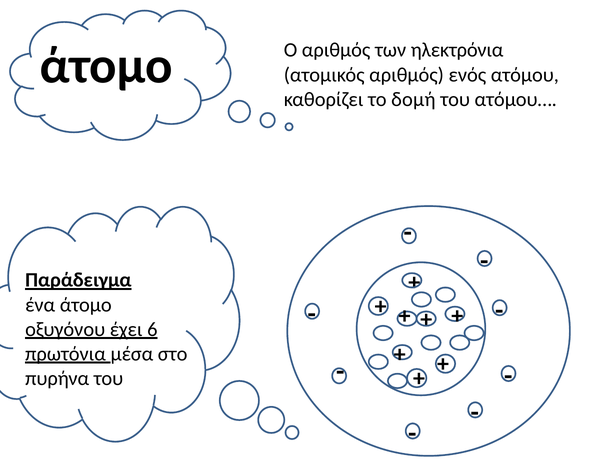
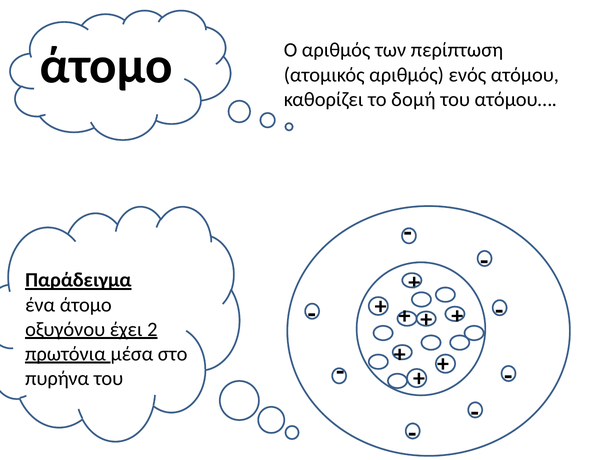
ηλεκτρόνια: ηλεκτρόνια -> περίπτωση (457, 50)
6: 6 -> 2 (152, 329)
